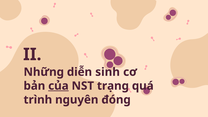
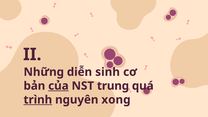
trạng: trạng -> trung (113, 86)
trình underline: none -> present (38, 100)
đóng: đóng -> xong (116, 100)
